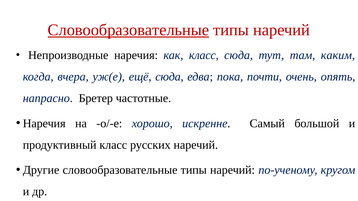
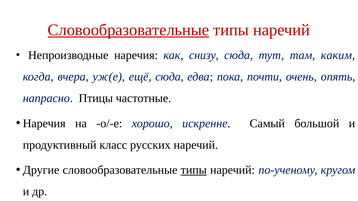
как класс: класс -> снизу (204, 55)
Бретер: Бретер -> Птицы (96, 98)
типы underline: none -> present (194, 170)
